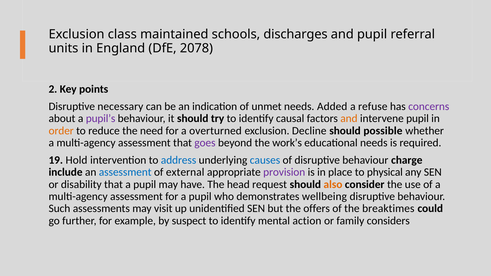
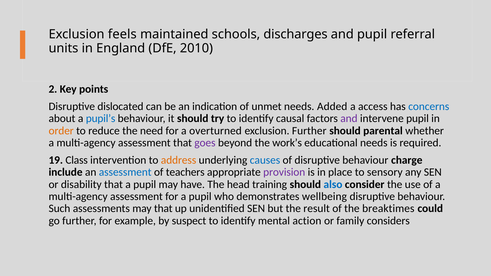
class: class -> feels (122, 34)
2078: 2078 -> 2010 (196, 48)
necessary: necessary -> dislocated (120, 106)
refuse: refuse -> access (373, 106)
concerns colour: purple -> blue (429, 106)
pupil’s colour: purple -> blue (101, 119)
and colour: orange -> purple (349, 119)
exclusion Decline: Decline -> Further (309, 131)
possible: possible -> parental (383, 131)
Hold: Hold -> Class (77, 160)
address colour: blue -> orange (179, 160)
external: external -> teachers (185, 172)
physical: physical -> sensory (385, 172)
request: request -> training (270, 184)
also colour: orange -> blue (333, 184)
may visit: visit -> that (163, 209)
offers: offers -> result (317, 209)
